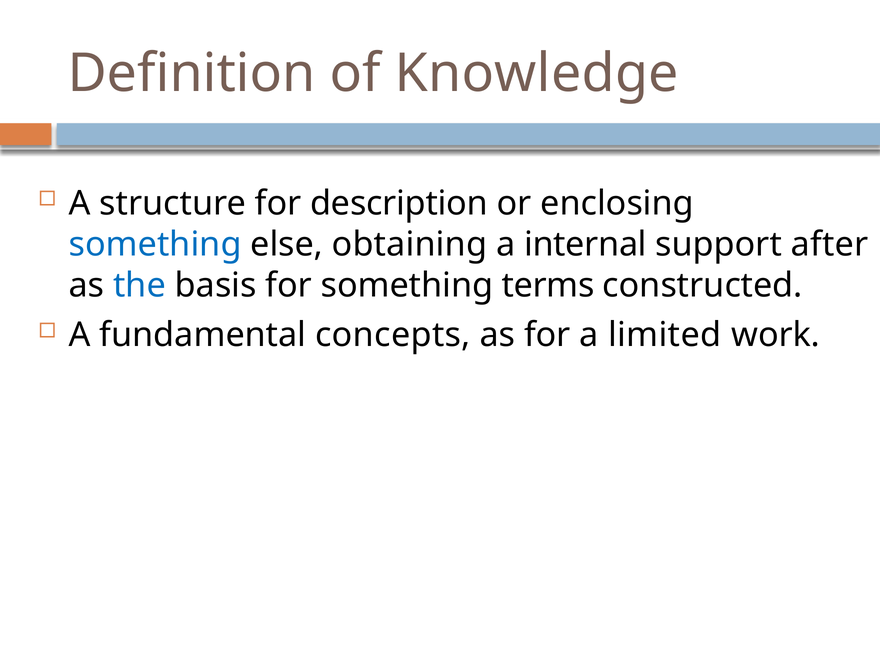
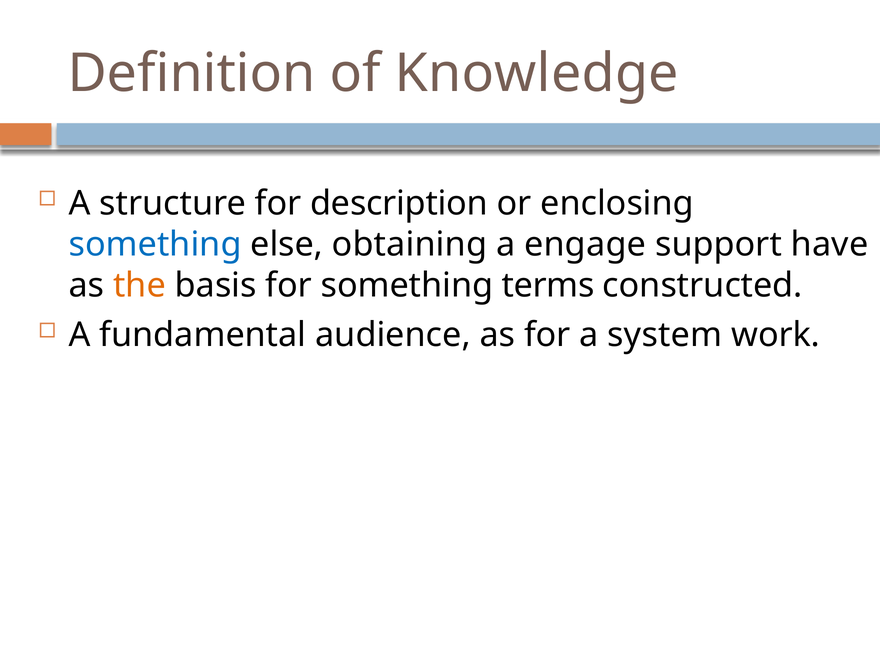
internal: internal -> engage (585, 244)
after: after -> have (830, 244)
the colour: blue -> orange (140, 286)
concepts: concepts -> audience (393, 335)
limited: limited -> system (665, 335)
